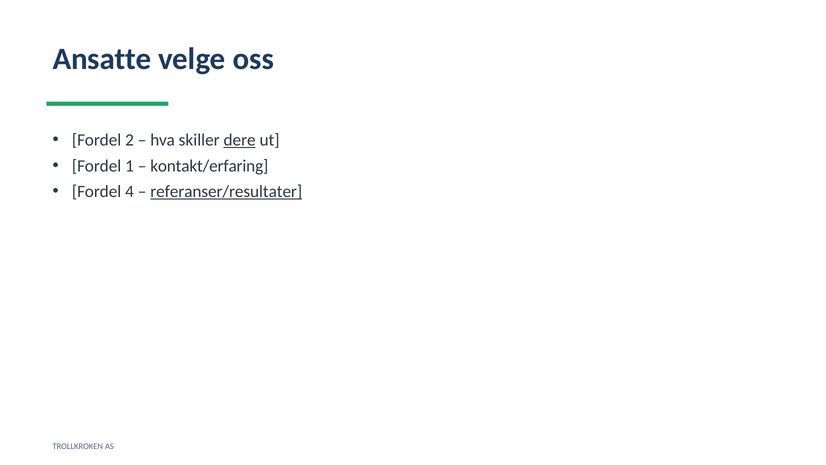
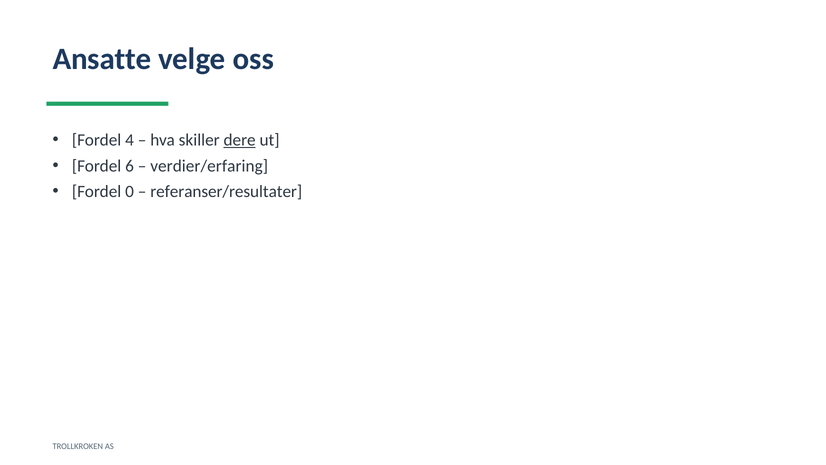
2: 2 -> 4 (130, 140)
1: 1 -> 6 (130, 166)
kontakt/erfaring: kontakt/erfaring -> verdier/erfaring (209, 166)
4: 4 -> 0 (130, 192)
referanser/resultater underline: present -> none (226, 192)
